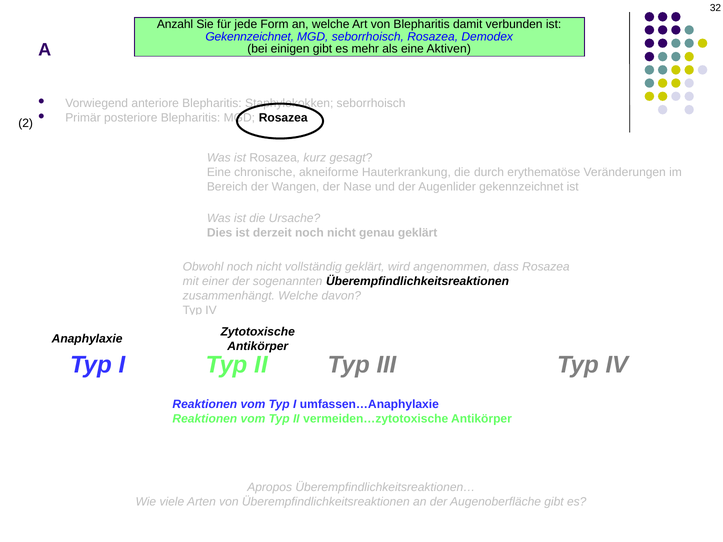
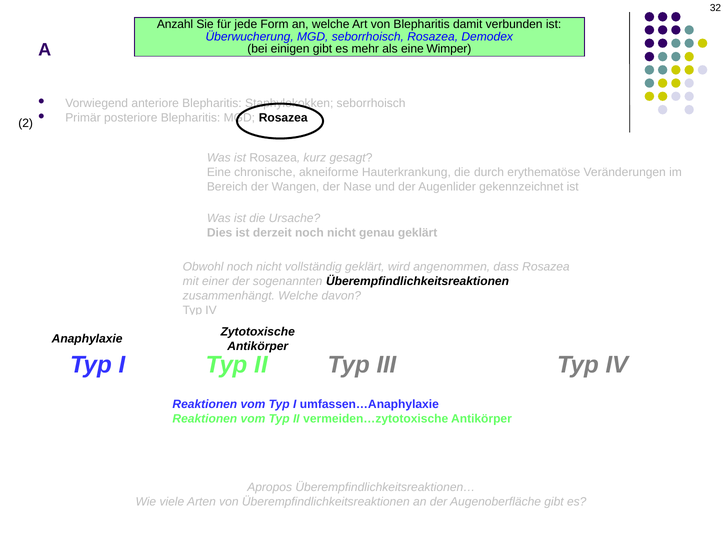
Gekennzeichnet: Gekennzeichnet -> Überwucherung (250, 37)
Aktiven: Aktiven -> Wimper (449, 49)
